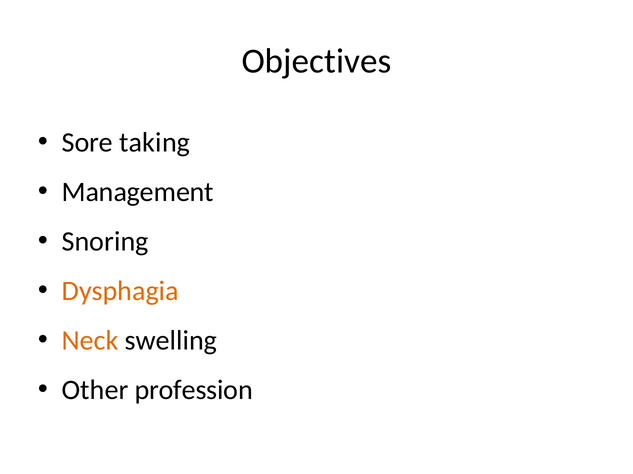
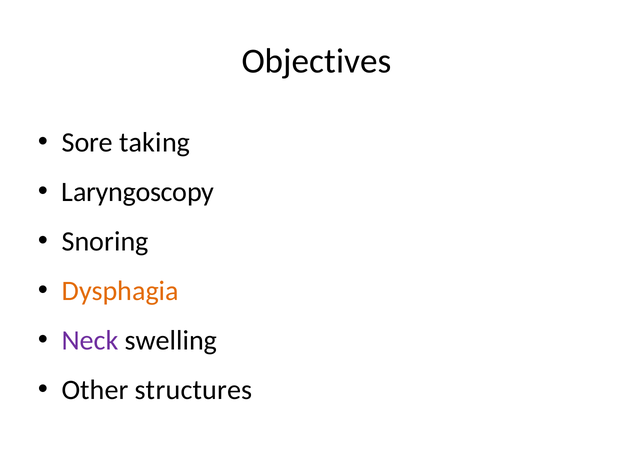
Management: Management -> Laryngoscopy (138, 192)
Neck colour: orange -> purple (90, 341)
profession: profession -> structures (194, 391)
